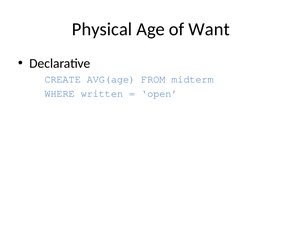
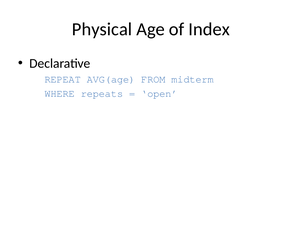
Want: Want -> Index (209, 29)
CREATE: CREATE -> REPEAT (63, 79)
written: written -> repeats (102, 93)
